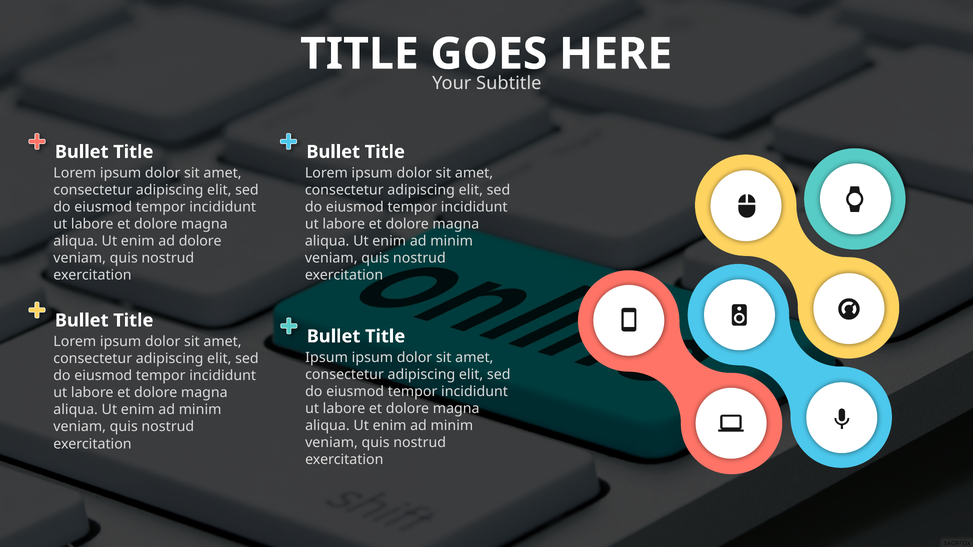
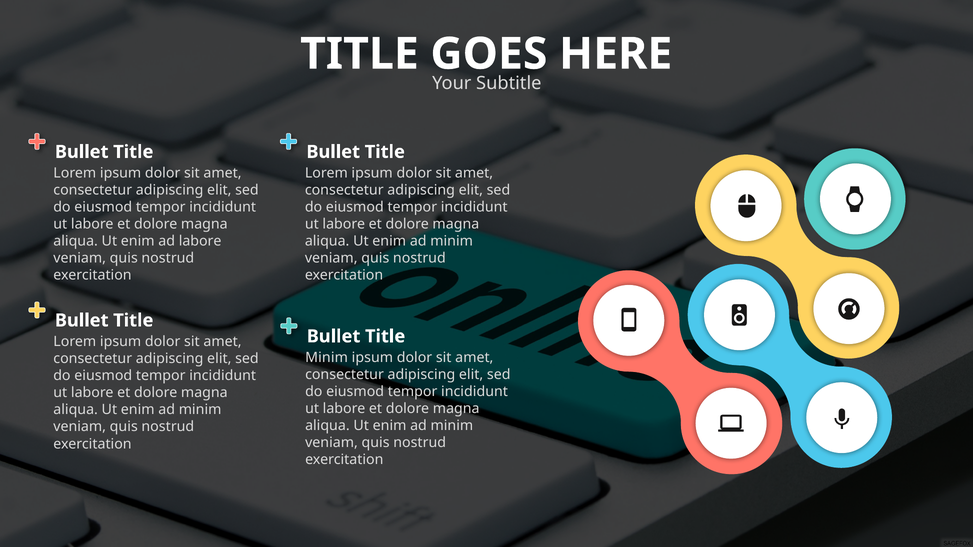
ad dolore: dolore -> labore (200, 241)
Ipsum: Ipsum -> Minim (327, 358)
